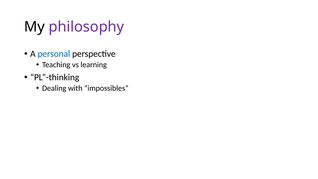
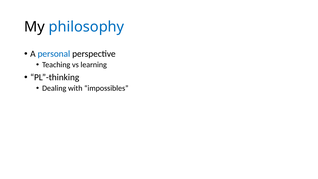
philosophy colour: purple -> blue (86, 27)
